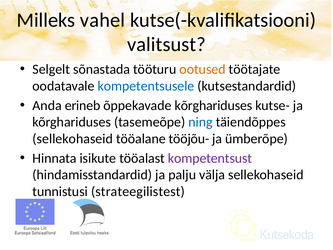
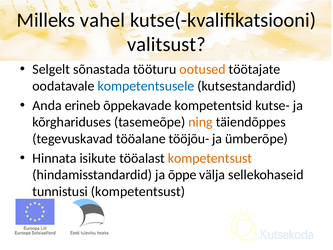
õppekavade kõrghariduses: kõrghariduses -> kompetentsid (213, 105)
ning colour: blue -> orange (201, 122)
sellekohaseid: sellekohaseid -> tegevuskavad (73, 139)
kompetentsust colour: purple -> orange (210, 158)
palju: palju -> õppe (182, 175)
tunnistusi strateegilistest: strateegilistest -> kompetentsust (138, 191)
